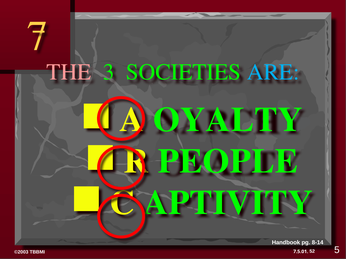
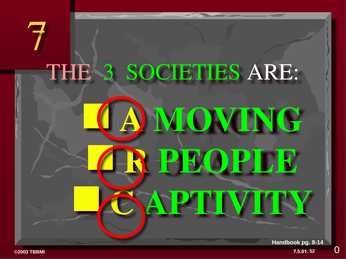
ARE colour: light blue -> white (273, 72)
OYALTY: OYALTY -> MOVING (228, 120)
5: 5 -> 0 (337, 250)
